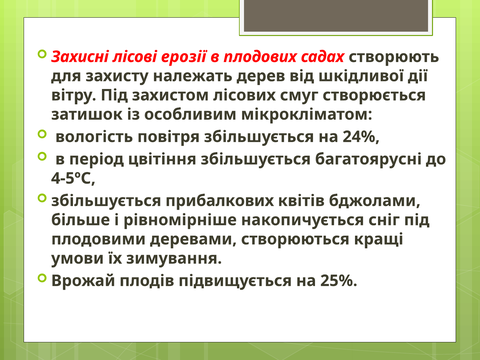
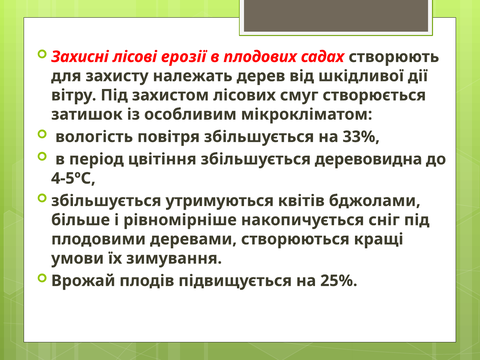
24%: 24% -> 33% (361, 137)
багатоярусні: багатоярусні -> деревовидна (369, 159)
прибалкових: прибалкових -> утримуються (220, 201)
